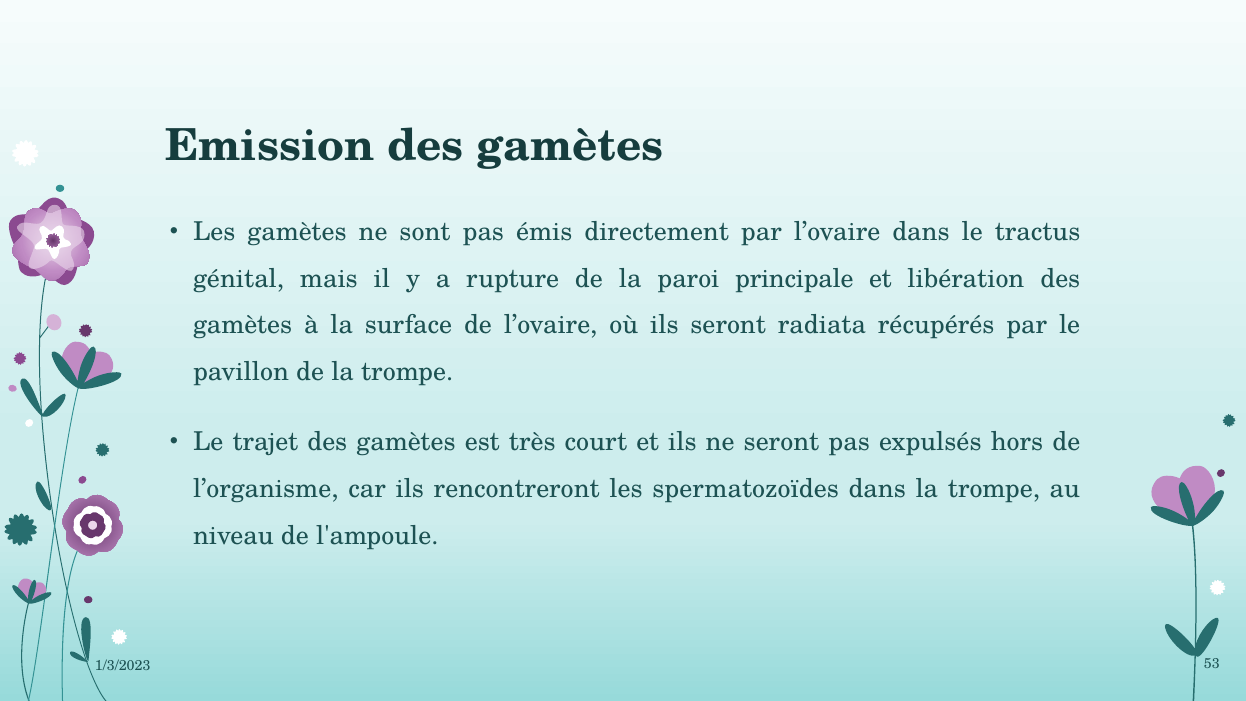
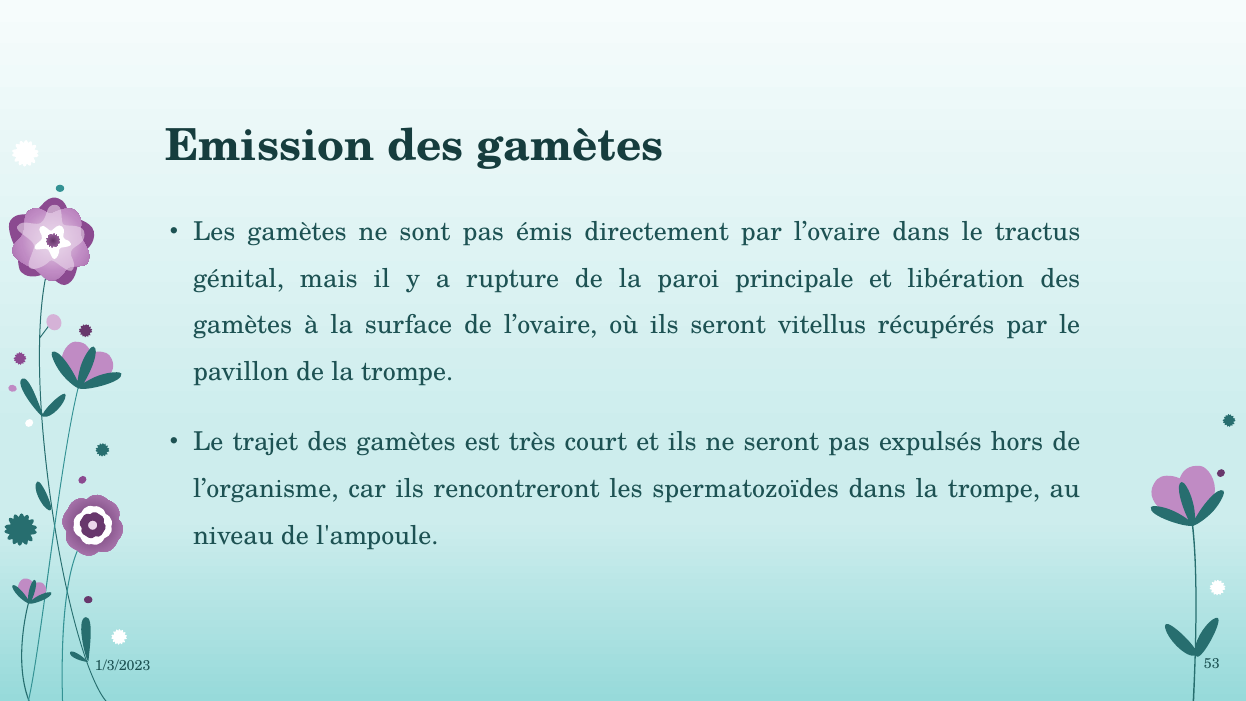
radiata: radiata -> vitellus (822, 325)
